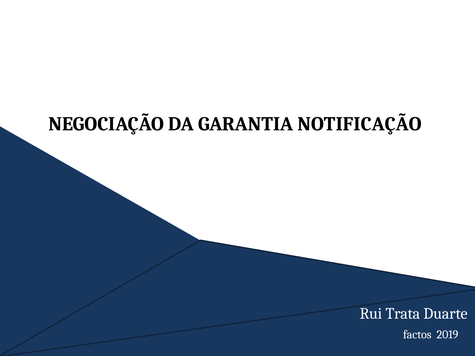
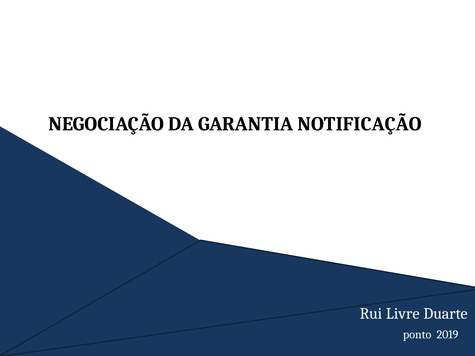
Trata: Trata -> Livre (403, 314)
factos: factos -> ponto (417, 335)
